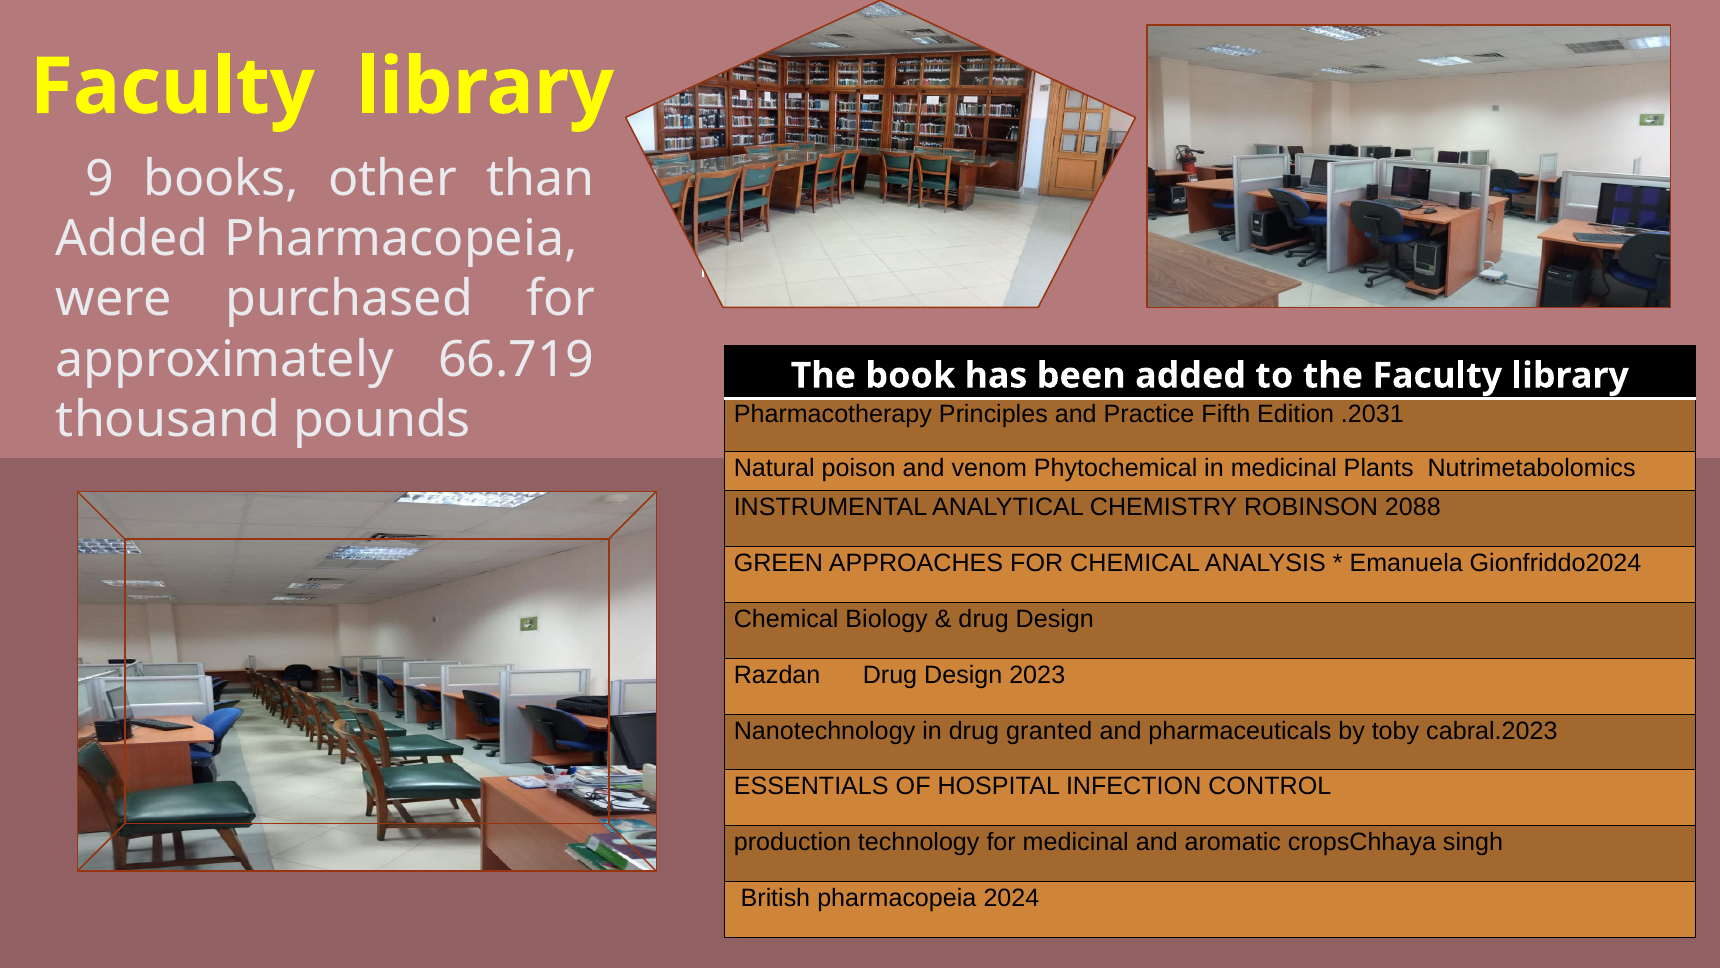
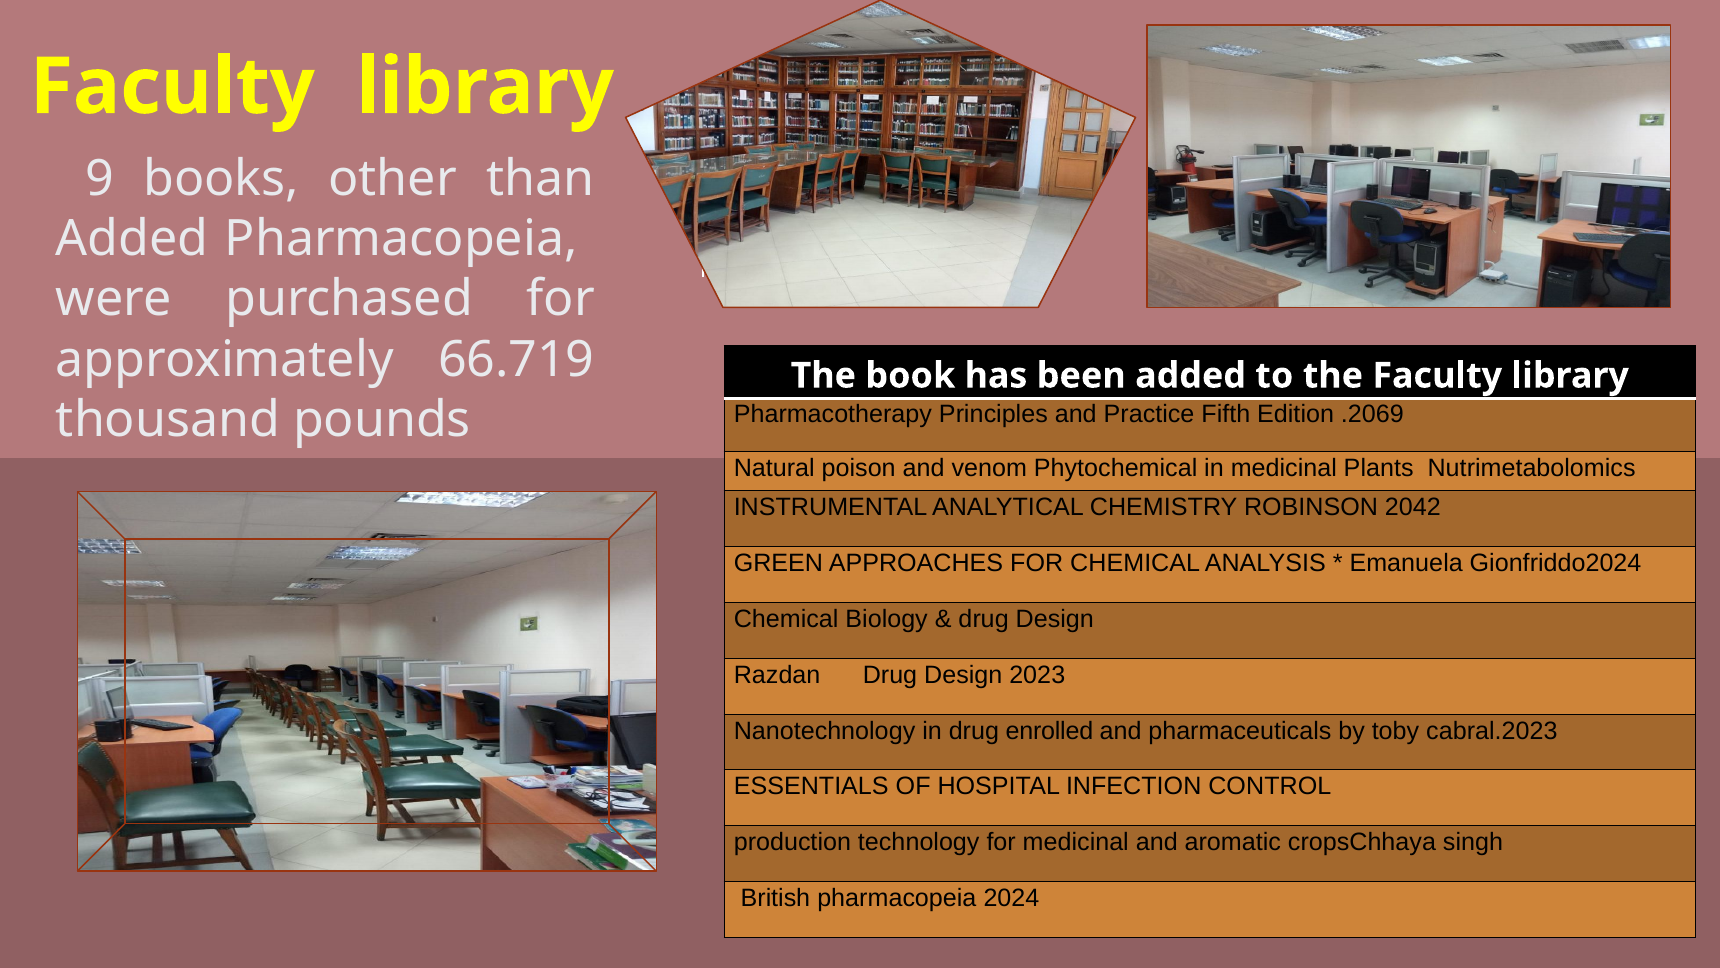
.2031: .2031 -> .2069 (1372, 414)
2088: 2088 -> 2042 (1413, 507)
granted: granted -> enrolled (1049, 731)
